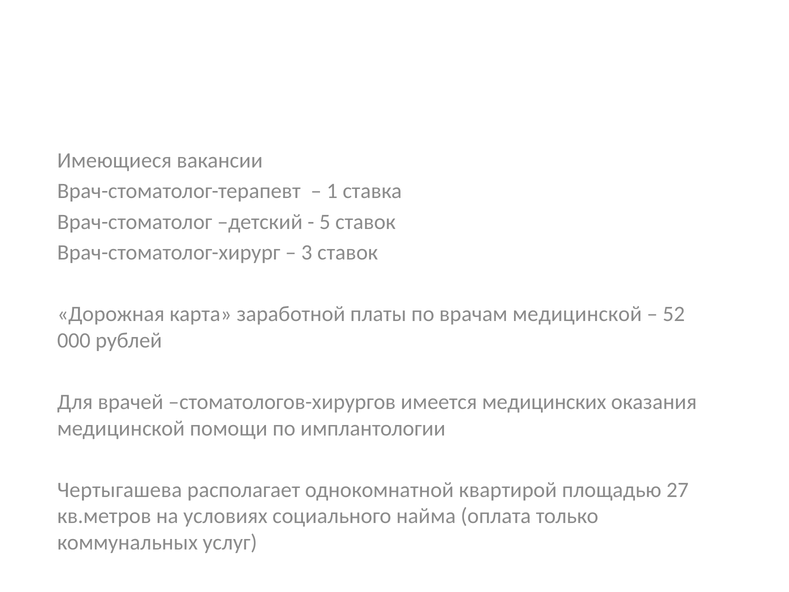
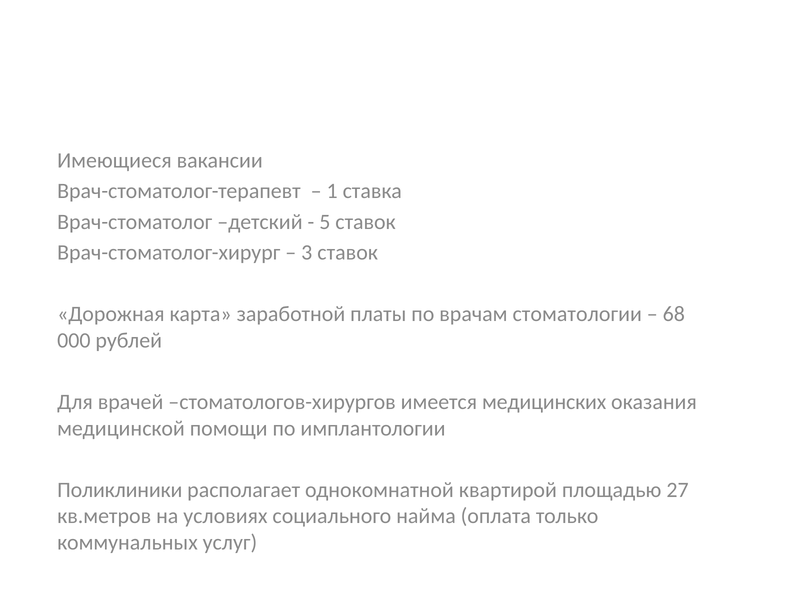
врачам медицинской: медицинской -> стоматологии (577, 314)
52: 52 -> 68 (674, 314)
Чертыгашева: Чертыгашева -> Поликлиники (120, 490)
